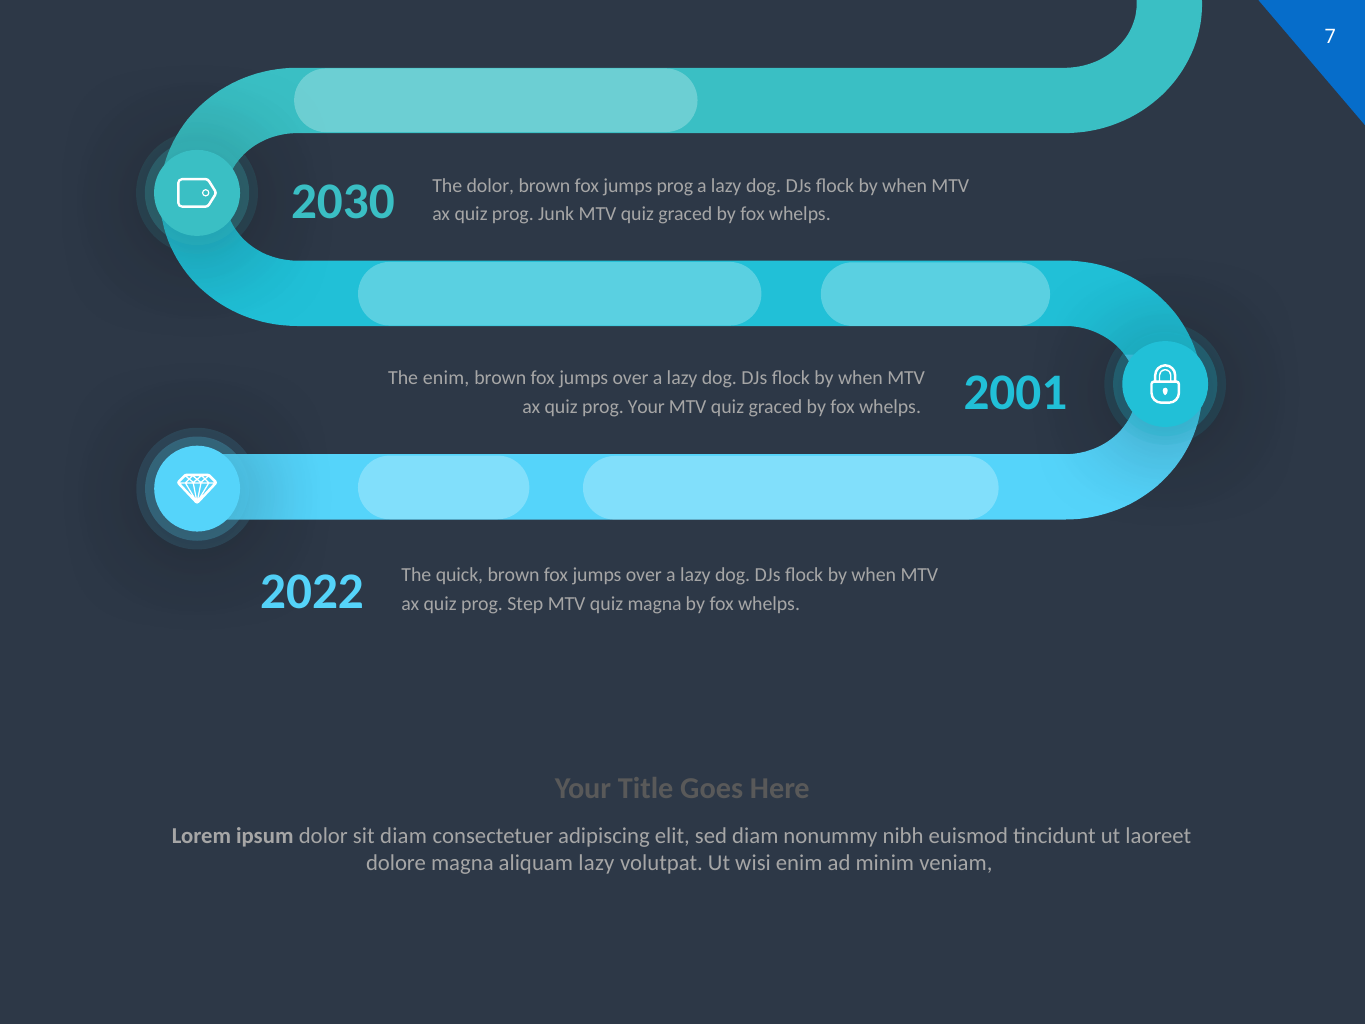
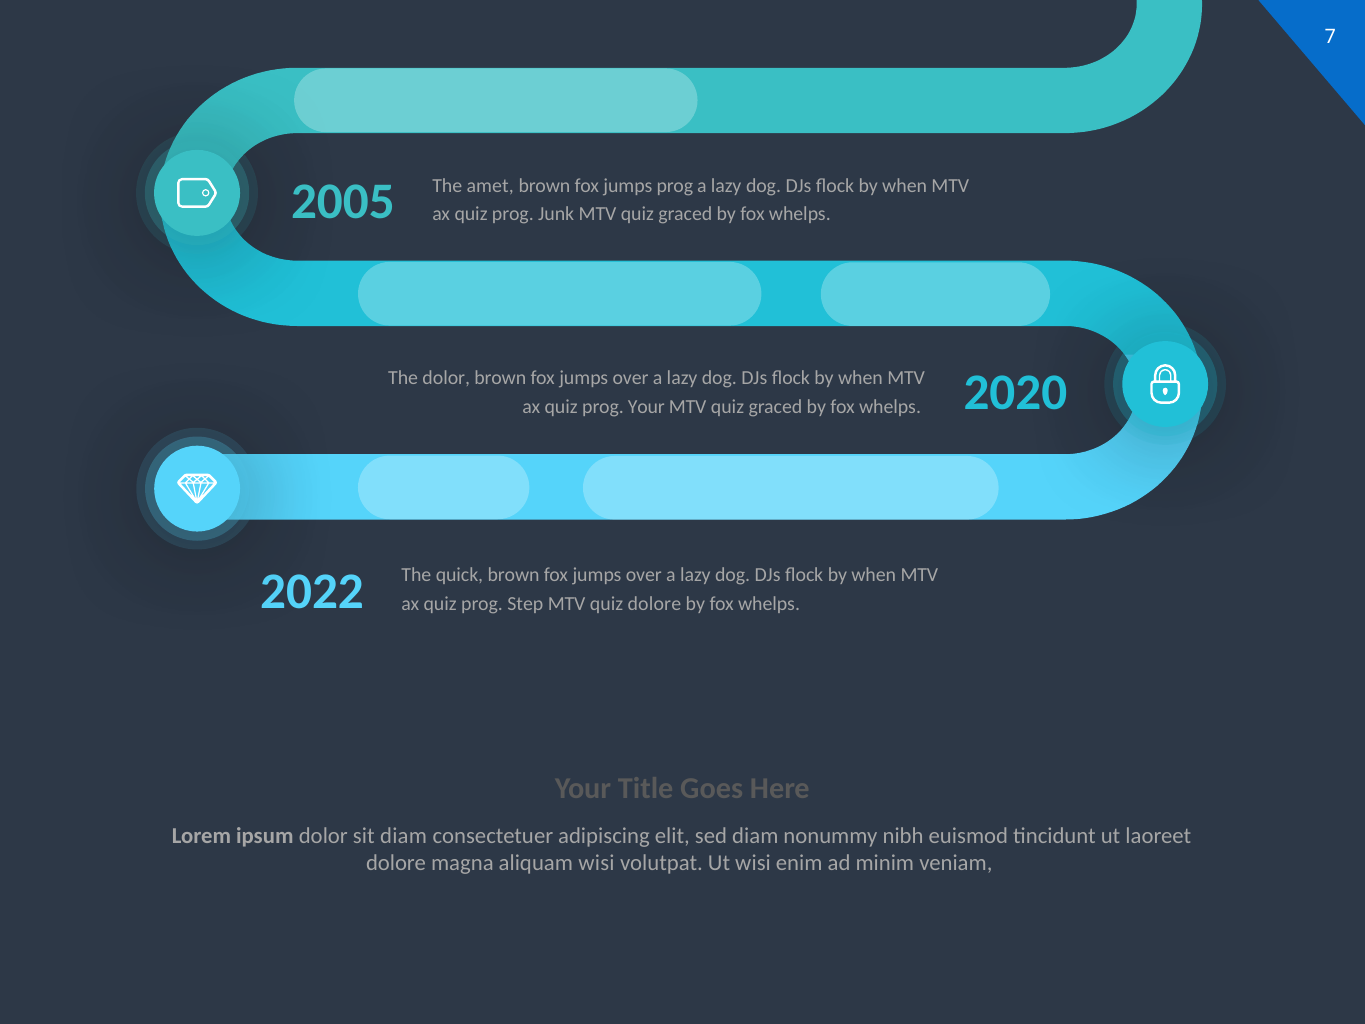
The dolor: dolor -> amet (490, 186)
2030: 2030 -> 2005 (343, 202)
The enim: enim -> dolor (446, 378)
2001: 2001 -> 2020 (1015, 392)
quiz magna: magna -> dolore (654, 604)
aliquam lazy: lazy -> wisi (596, 863)
